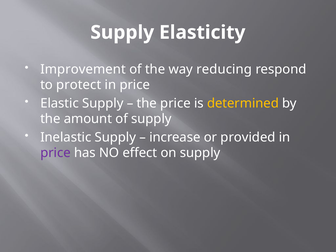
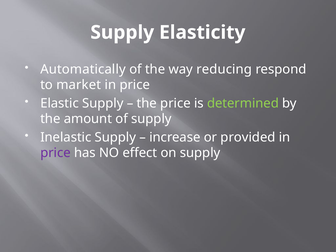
Improvement: Improvement -> Automatically (83, 69)
protect: protect -> market (79, 85)
determined colour: yellow -> light green (243, 103)
